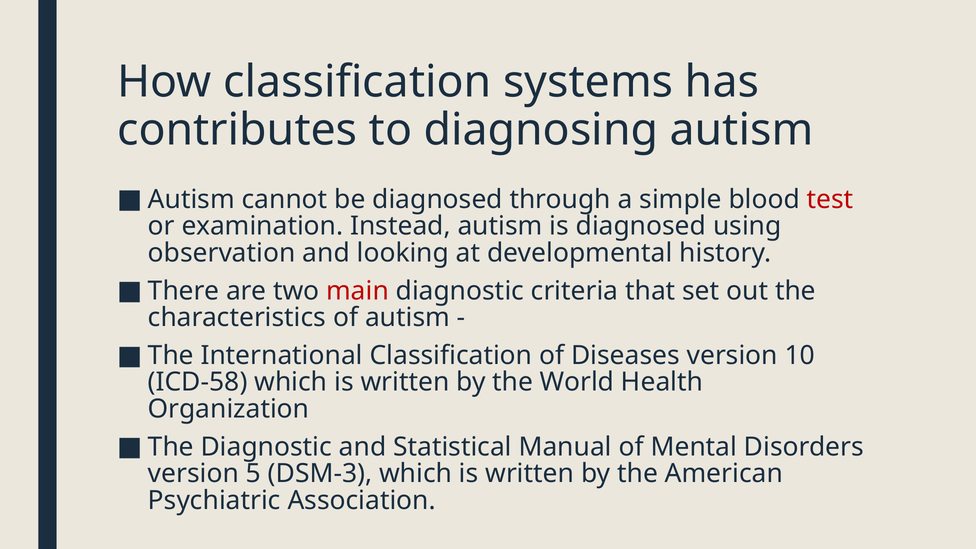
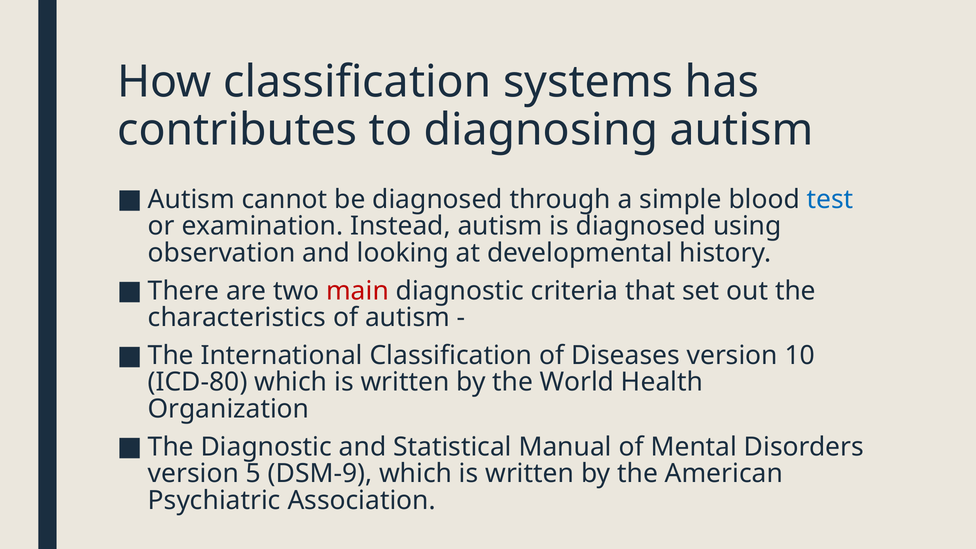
test colour: red -> blue (830, 199)
ICD-58: ICD-58 -> ICD-80 (198, 382)
DSM-3: DSM-3 -> DSM-9 (320, 474)
